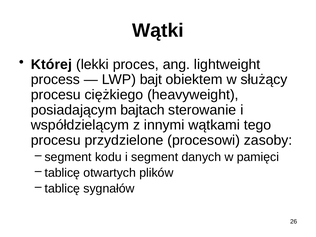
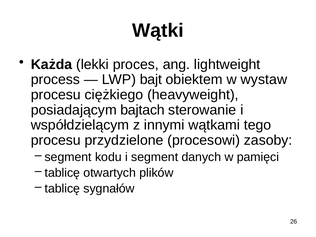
Której: Której -> Każda (51, 64)
służący: służący -> wystaw (264, 80)
